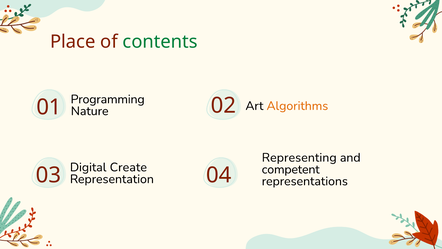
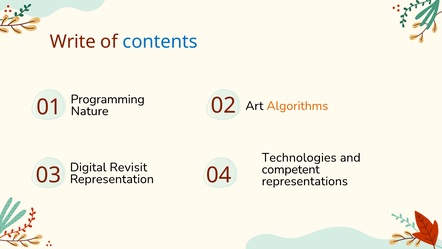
Place: Place -> Write (73, 42)
contents colour: green -> blue (160, 42)
Representing: Representing -> Technologies (299, 157)
Create: Create -> Revisit (128, 167)
